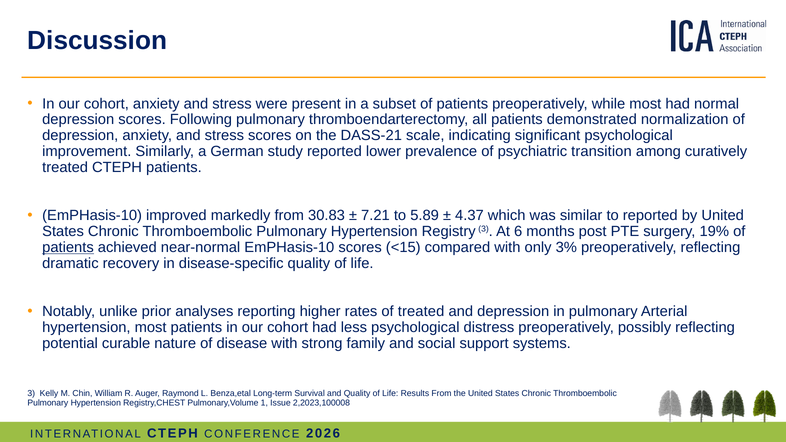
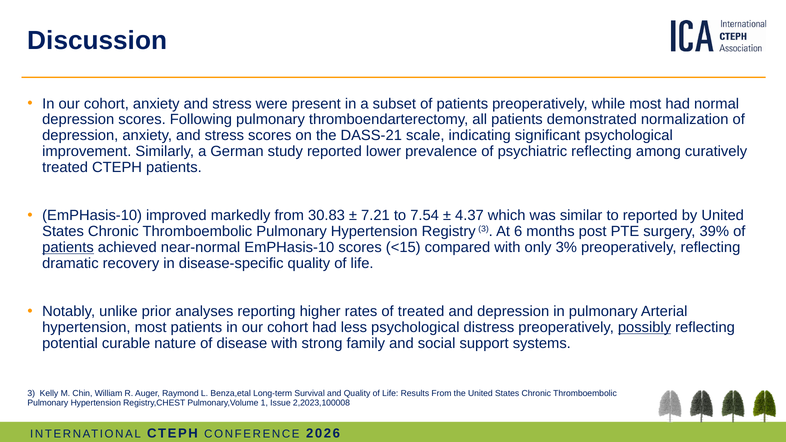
psychiatric transition: transition -> reflecting (601, 151)
5.89: 5.89 -> 7.54 (425, 216)
19%: 19% -> 39% (714, 232)
possibly underline: none -> present (645, 327)
